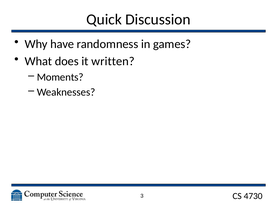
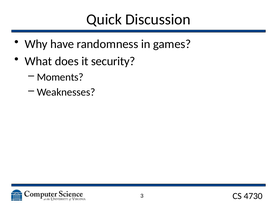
written: written -> security (113, 62)
